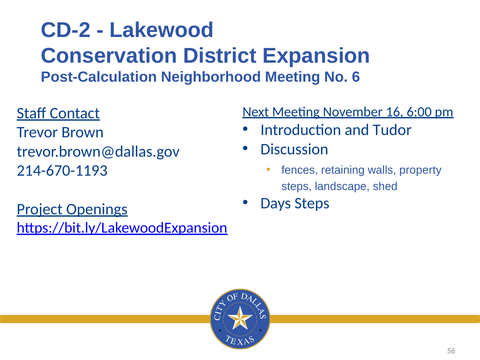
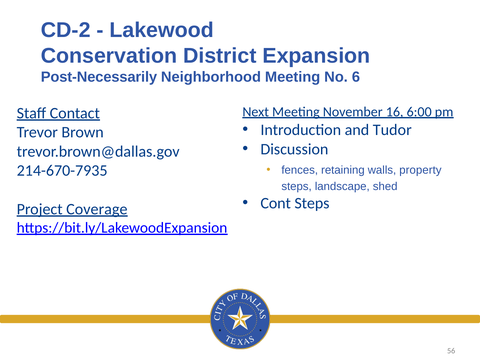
Post-Calculation: Post-Calculation -> Post-Necessarily (99, 77)
214-670-1193: 214-670-1193 -> 214-670-7935 (62, 171)
Days: Days -> Cont (276, 203)
Openings: Openings -> Coverage (97, 209)
